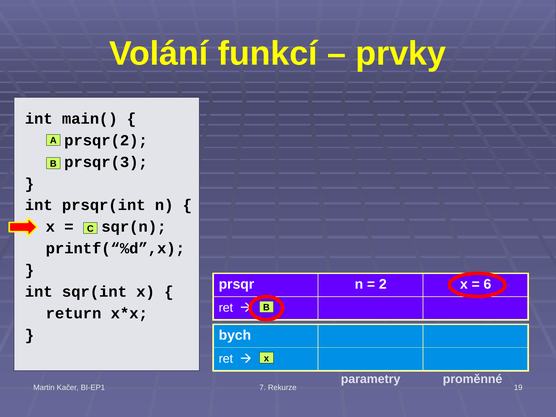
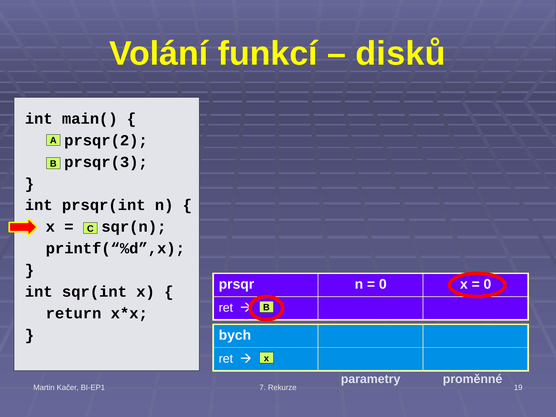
prvky: prvky -> disků (401, 54)
2: 2 -> 0 (383, 284)
6: 6 -> 0 (487, 284)
